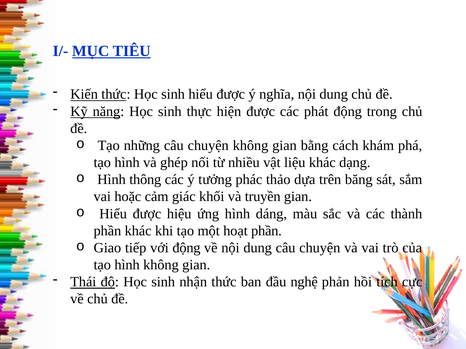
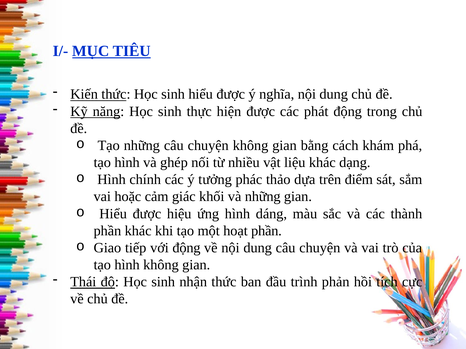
thông: thông -> chính (145, 180)
băng: băng -> điểm (359, 180)
và truyền: truyền -> những (263, 197)
nghệ: nghệ -> trình (304, 282)
